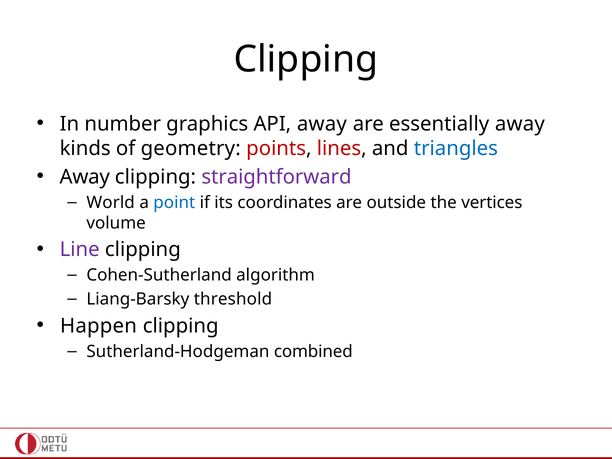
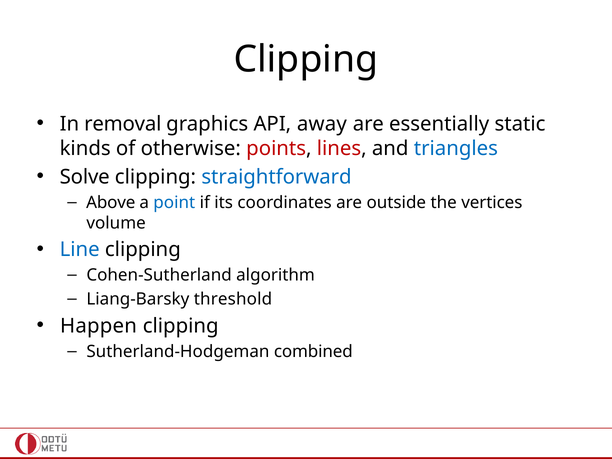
number: number -> removal (123, 124)
essentially away: away -> static (520, 124)
geometry: geometry -> otherwise (191, 148)
Away: Away -> Solve (85, 177)
straightforward colour: purple -> blue (276, 177)
World: World -> Above (111, 202)
Line colour: purple -> blue (80, 250)
